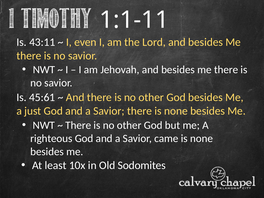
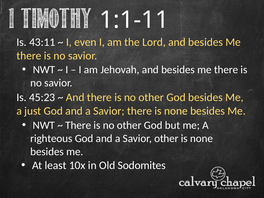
45:61: 45:61 -> 45:23 (42, 97)
Savior came: came -> other (166, 138)
